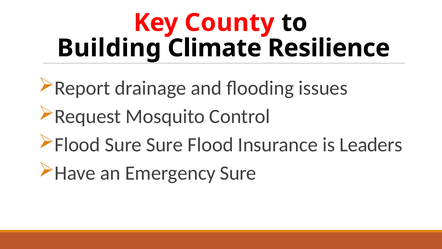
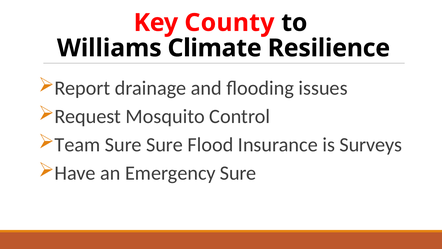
Building: Building -> Williams (109, 48)
Flood: Flood -> Team (77, 145)
Leaders: Leaders -> Surveys (371, 145)
